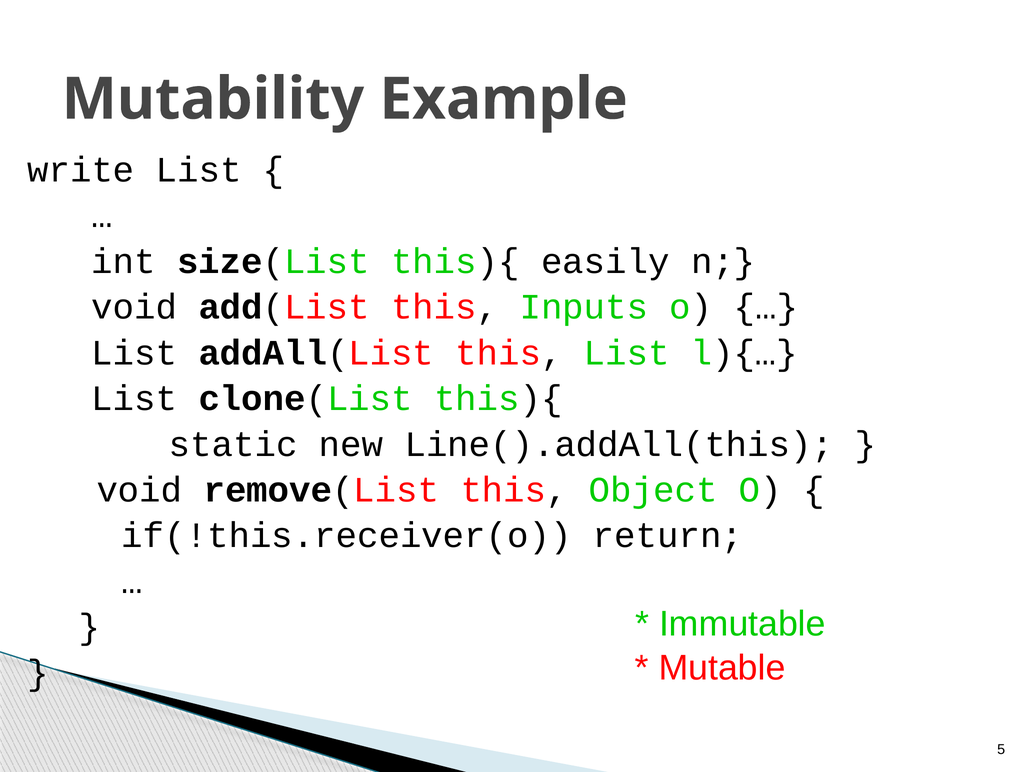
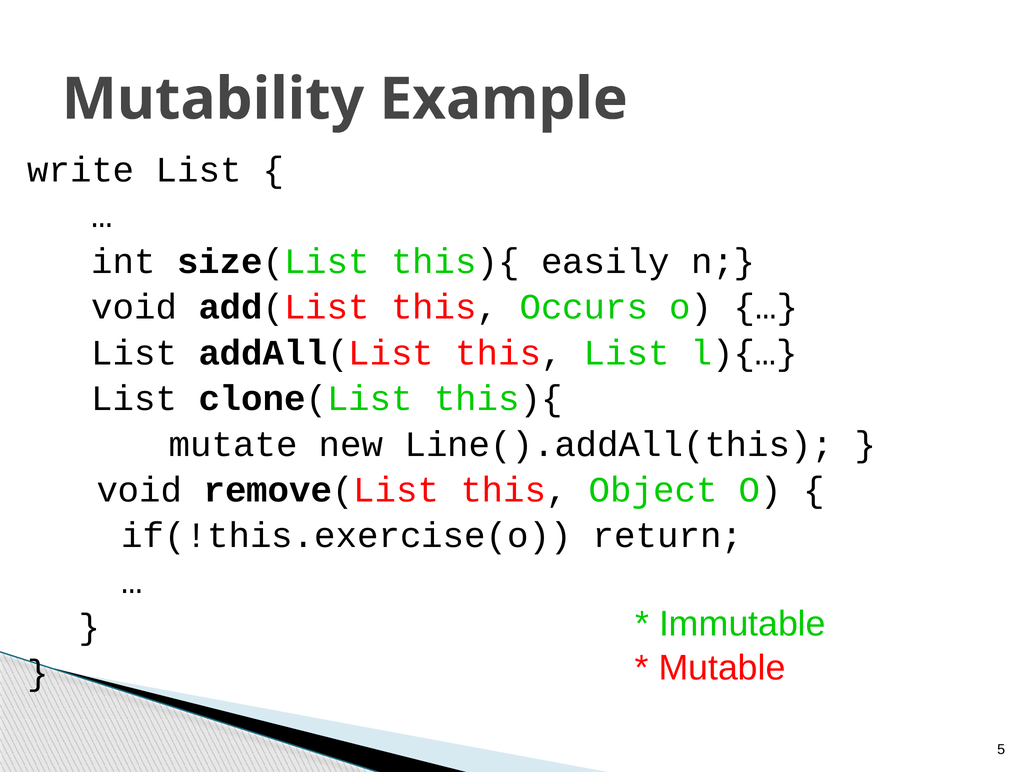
Inputs: Inputs -> Occurs (584, 307)
static: static -> mutate (233, 445)
if(!this.receiver(o: if(!this.receiver(o -> if(!this.exercise(o (346, 536)
